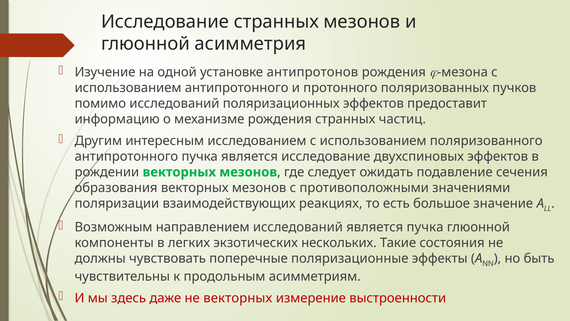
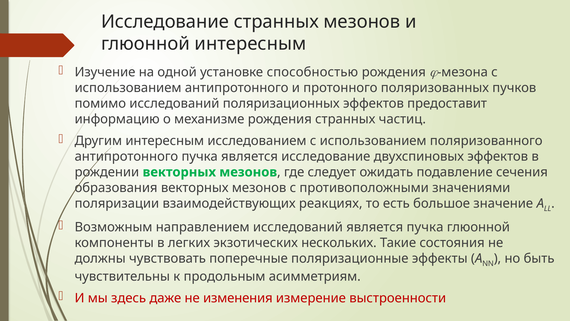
глюонной асимметрия: асимметрия -> интересным (250, 44)
антипротонов: антипротонов -> способностью (312, 72)
не векторных: векторных -> изменения (238, 298)
